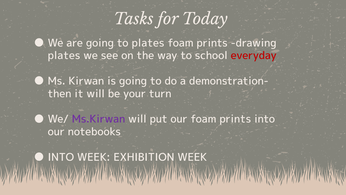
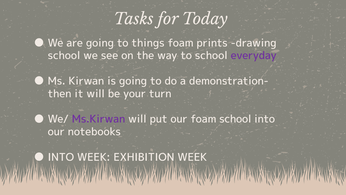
to plates: plates -> things (148, 43)
plates: plates -> school (64, 56)
everyday colour: red -> purple (254, 56)
our foam prints: prints -> school (235, 119)
